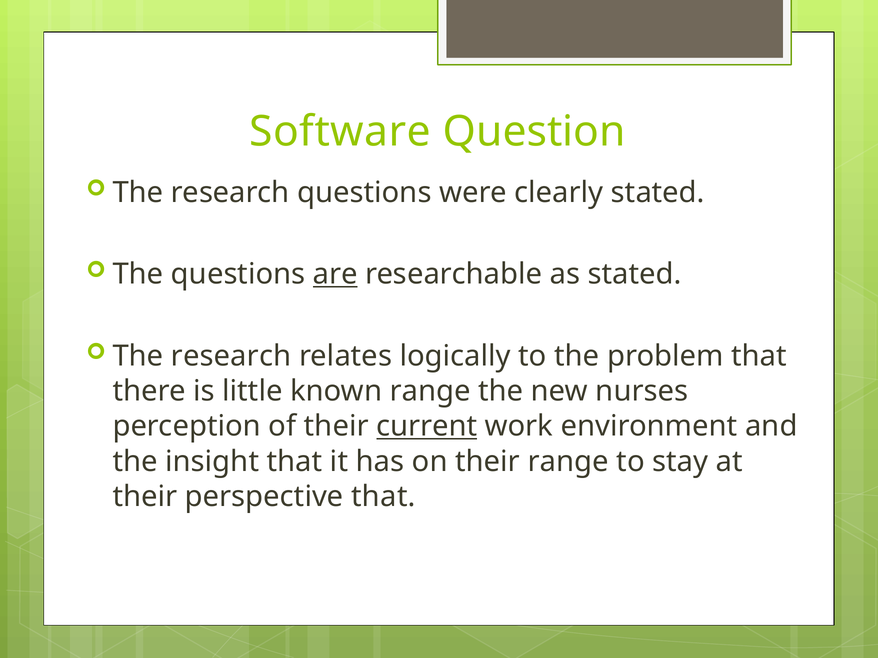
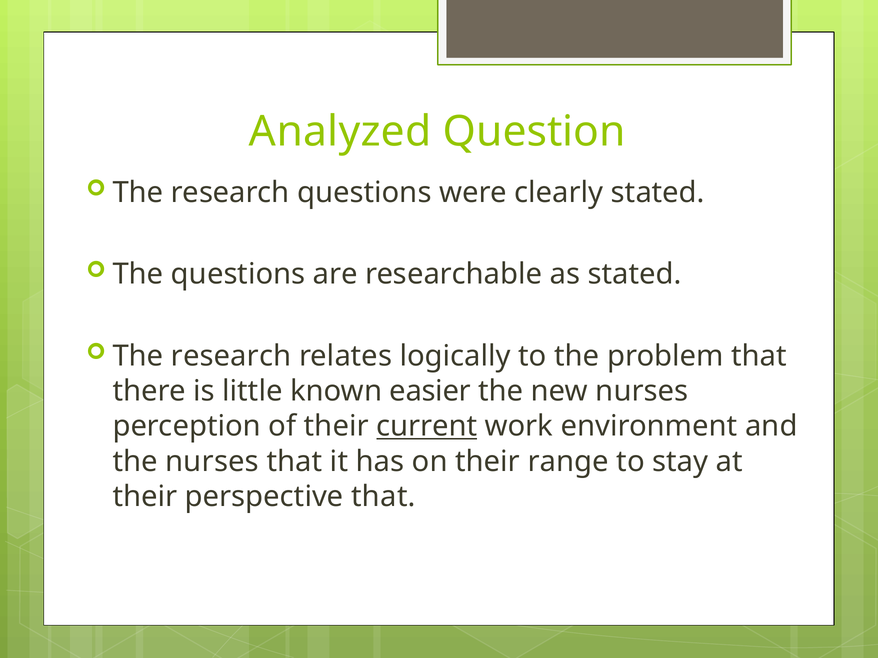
Software: Software -> Analyzed (340, 132)
are underline: present -> none (335, 274)
known range: range -> easier (430, 391)
the insight: insight -> nurses (212, 462)
